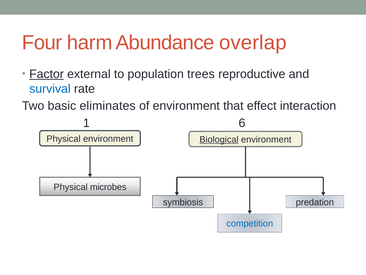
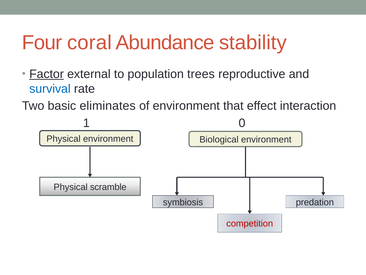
harm: harm -> coral (89, 43)
overlap: overlap -> stability (253, 43)
6: 6 -> 0 (242, 123)
Biological underline: present -> none (219, 139)
microbes: microbes -> scramble (108, 187)
competition colour: blue -> red (250, 223)
